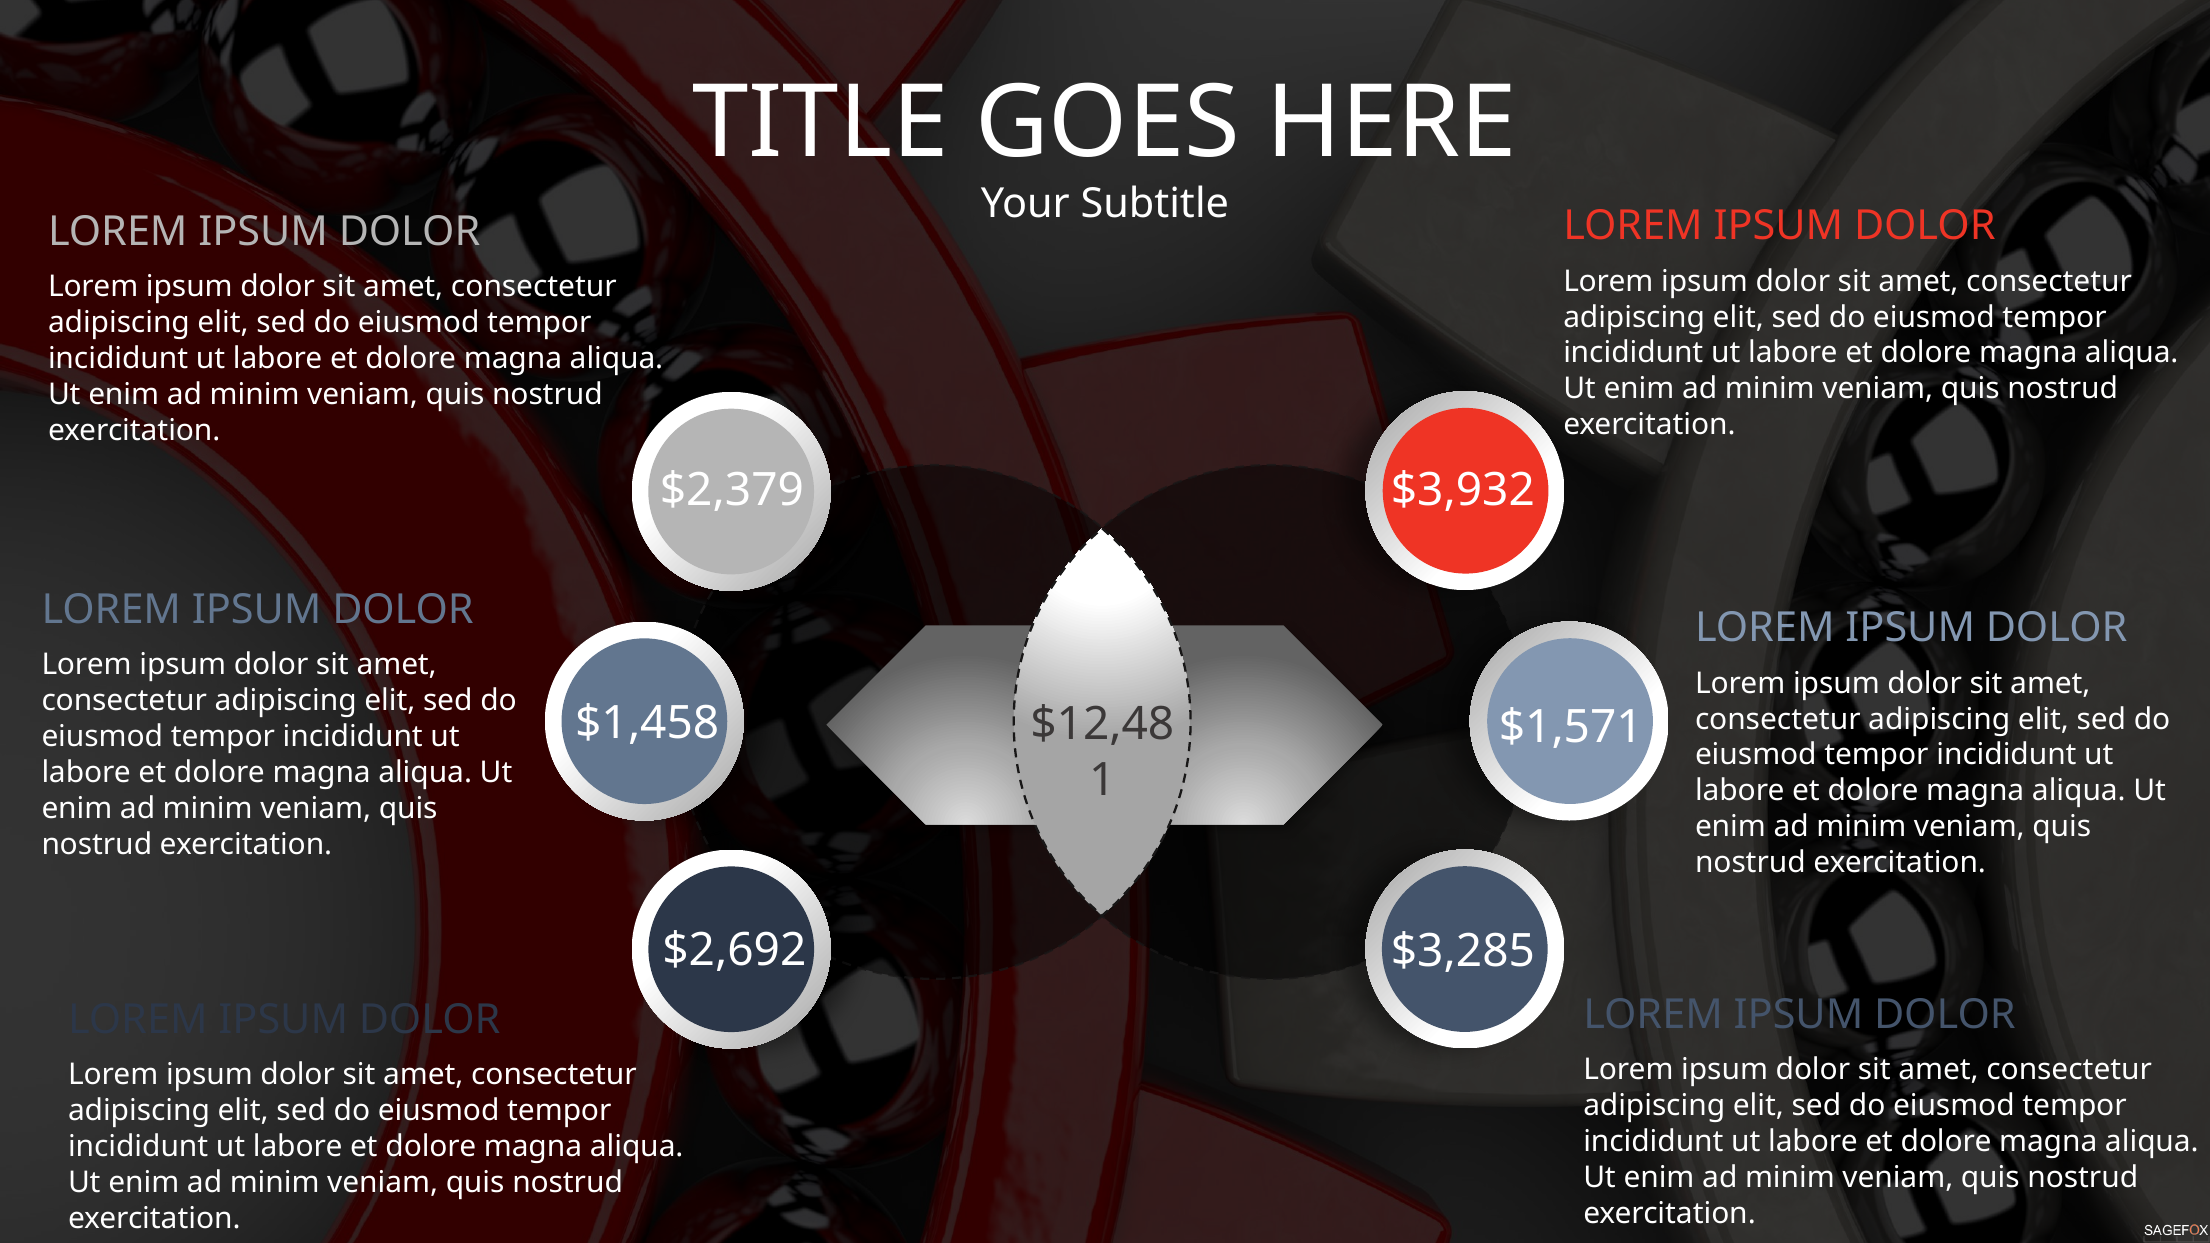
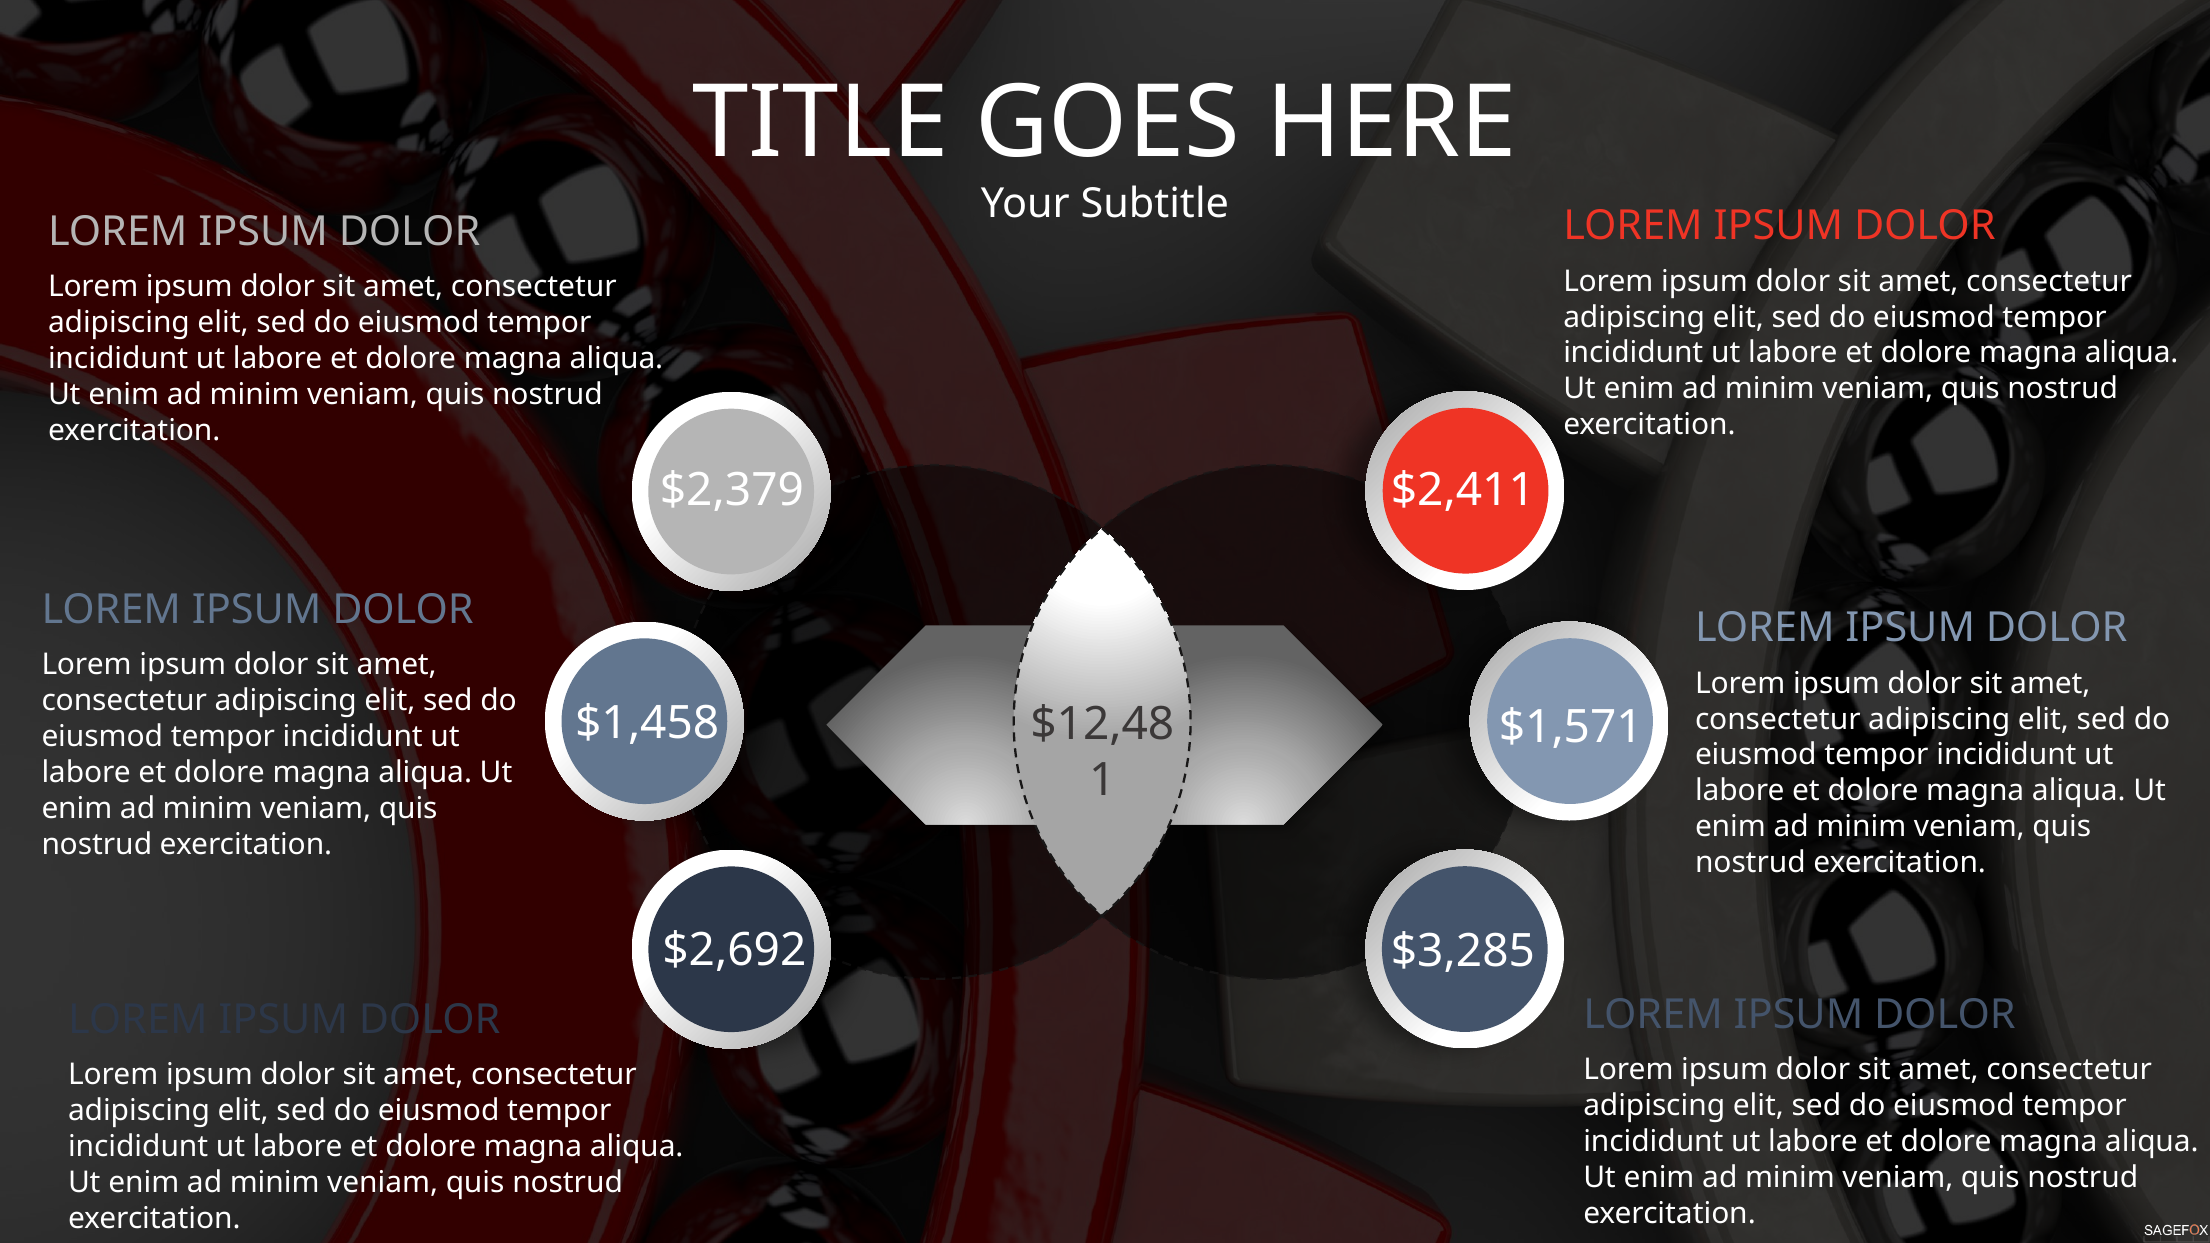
$3,932: $3,932 -> $2,411 (1463, 490)
